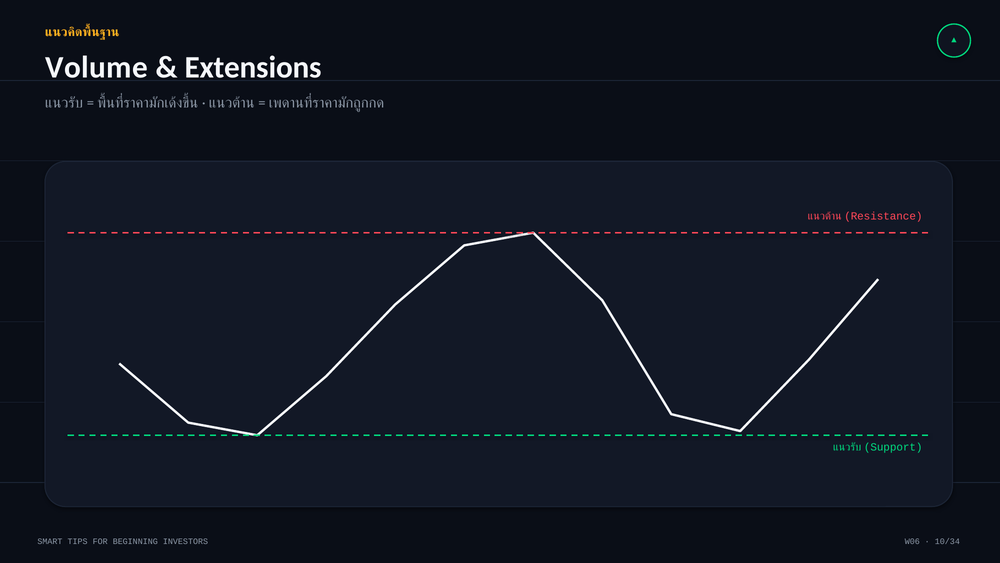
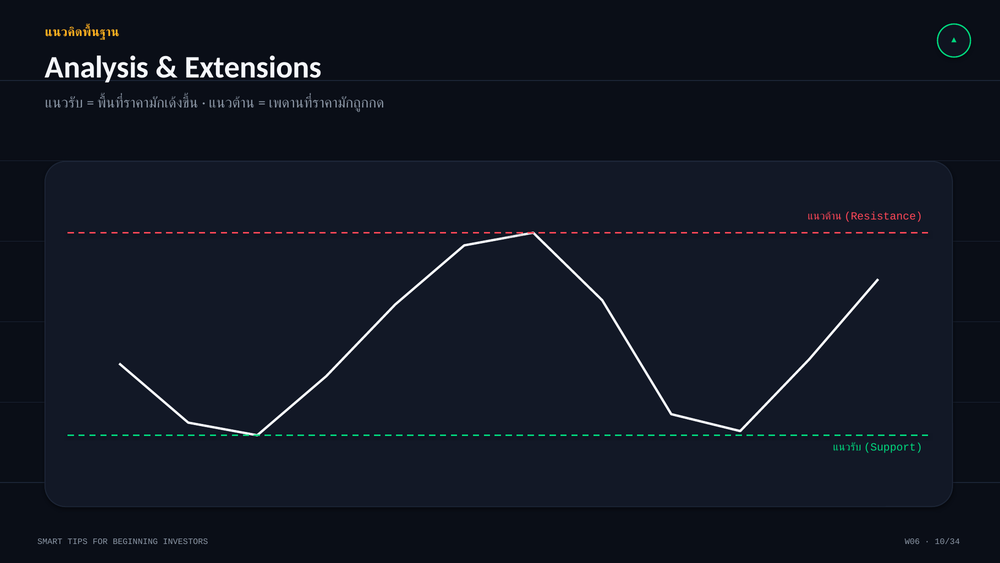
Volume: Volume -> Analysis (97, 67)
